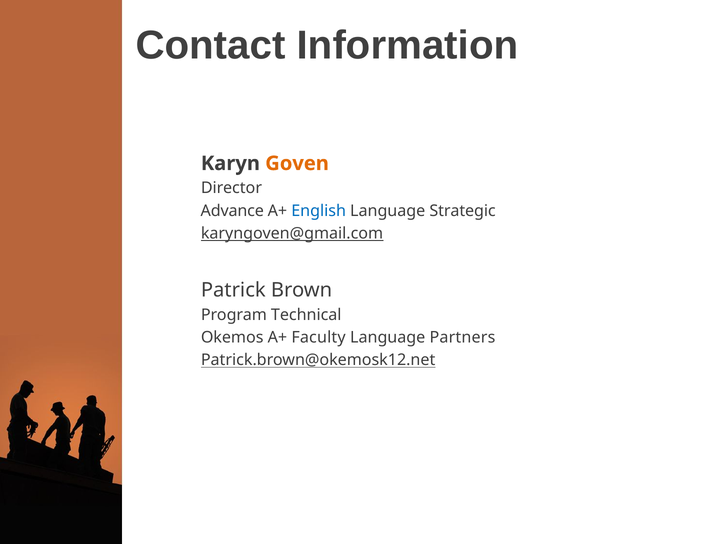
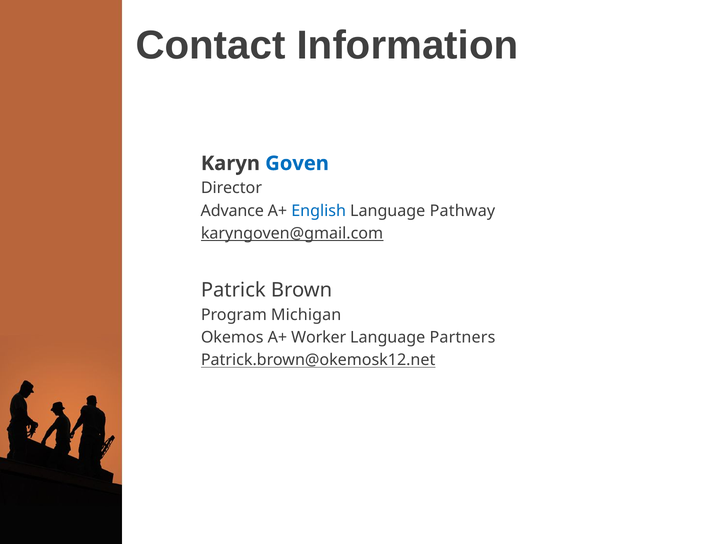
Goven colour: orange -> blue (297, 164)
Strategic: Strategic -> Pathway (462, 211)
Technical: Technical -> Michigan (306, 315)
Faculty: Faculty -> Worker (319, 338)
